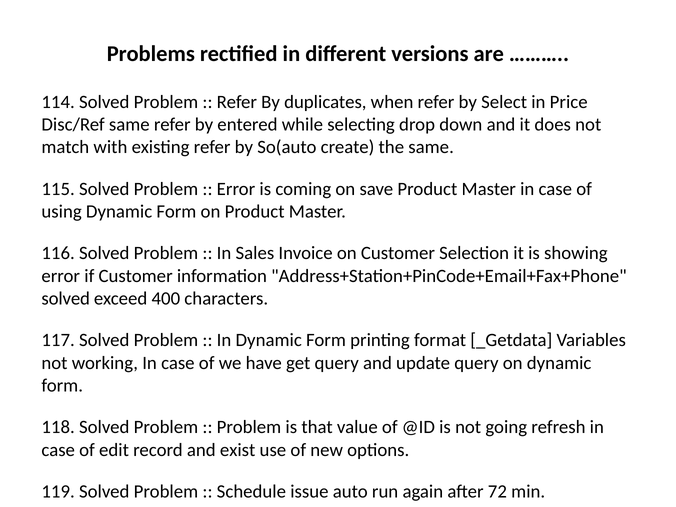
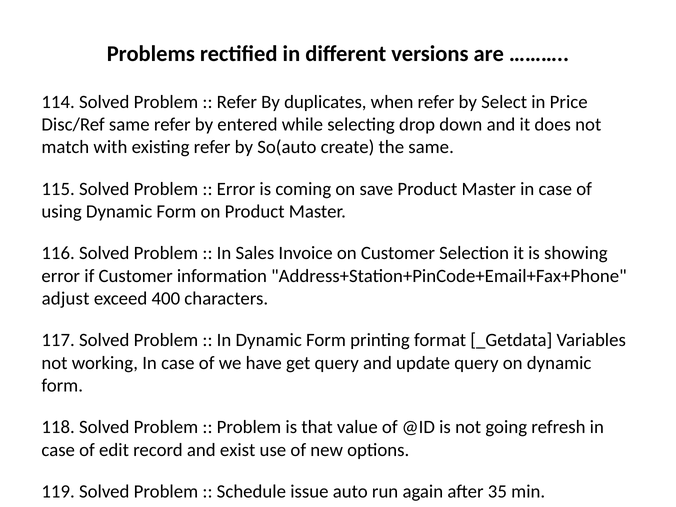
solved: solved -> adjust (66, 298)
72: 72 -> 35 (497, 492)
